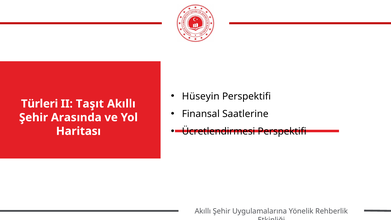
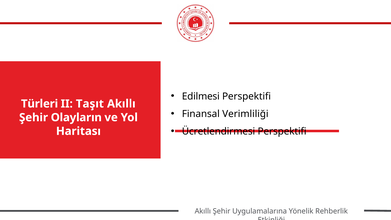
Hüseyin: Hüseyin -> Edilmesi (201, 96)
Saatlerine: Saatlerine -> Verimliliği (245, 114)
Arasında: Arasında -> Olayların (76, 117)
